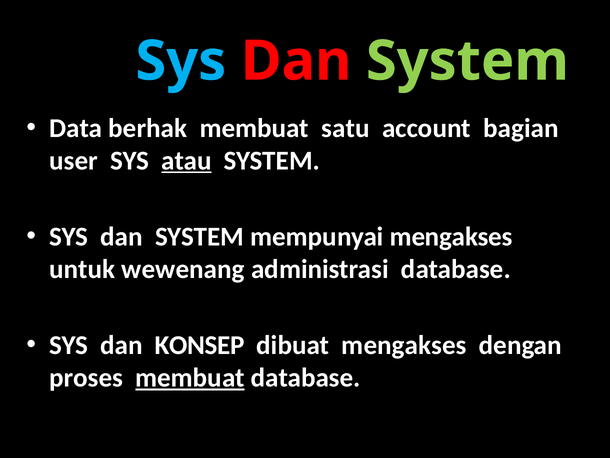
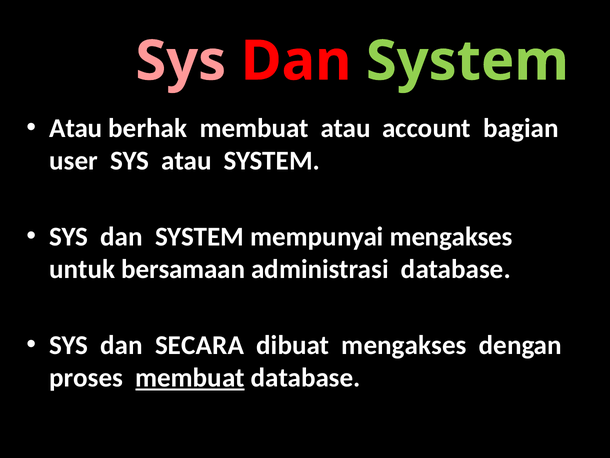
Sys colour: light blue -> pink (181, 61)
Data: Data -> Atau (76, 128)
membuat satu: satu -> atau (346, 128)
atau underline: present -> none (186, 161)
wewenang: wewenang -> bersamaan (183, 269)
KONSEP: KONSEP -> SECARA (200, 345)
